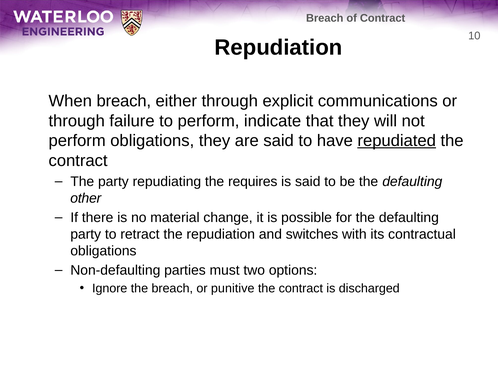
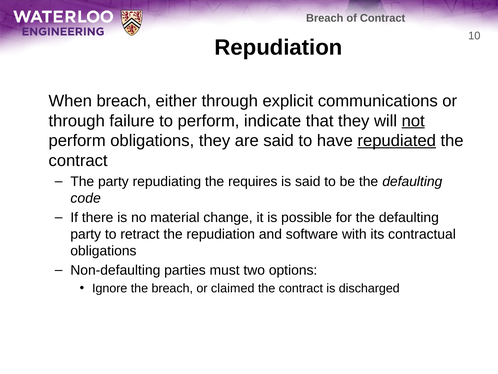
not underline: none -> present (413, 121)
other: other -> code (86, 198)
switches: switches -> software (312, 234)
punitive: punitive -> claimed (233, 288)
